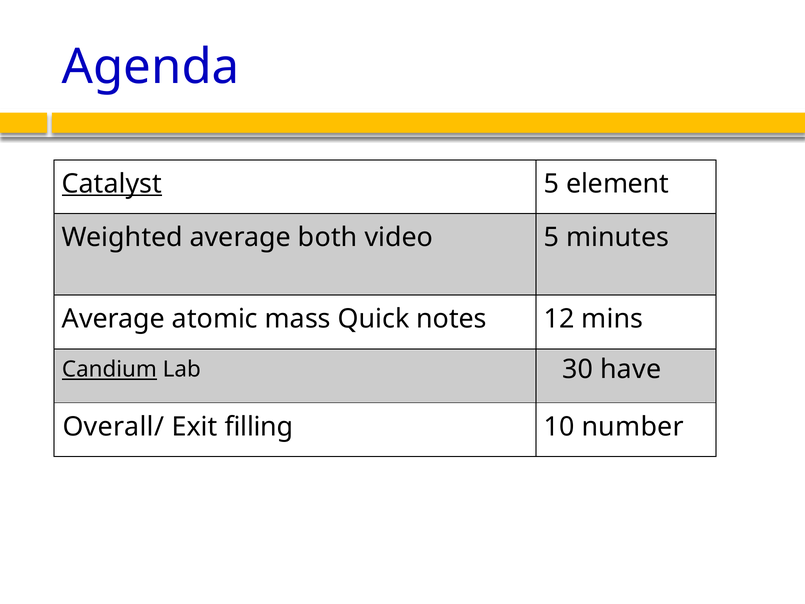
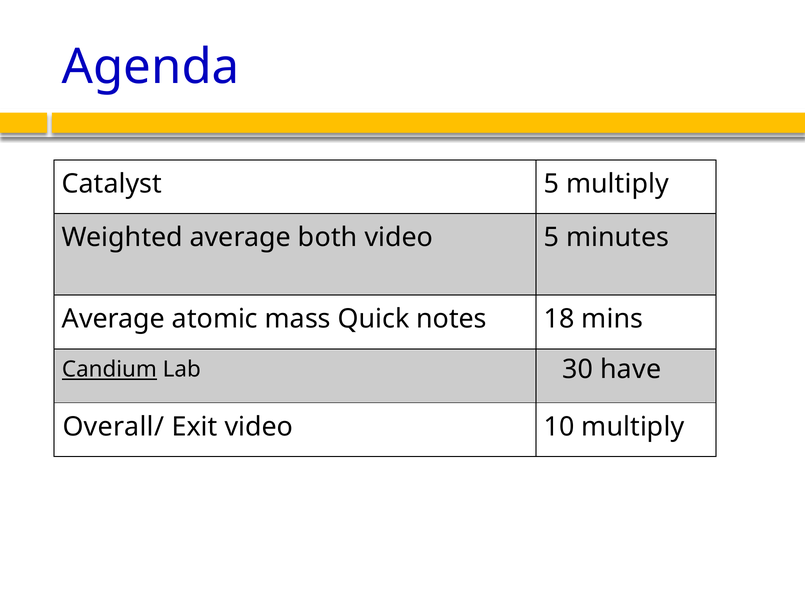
Catalyst underline: present -> none (112, 184)
5 element: element -> multiply (618, 184)
12: 12 -> 18 (559, 319)
Exit filling: filling -> video (259, 426)
10 number: number -> multiply (633, 426)
